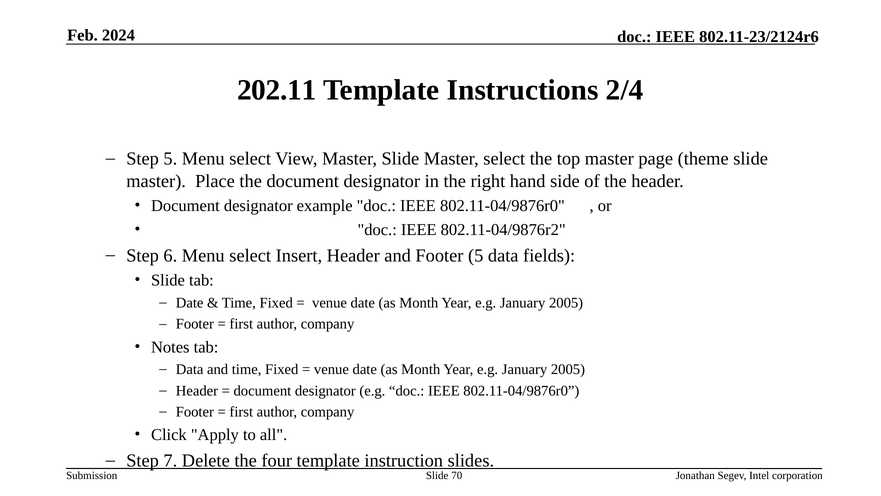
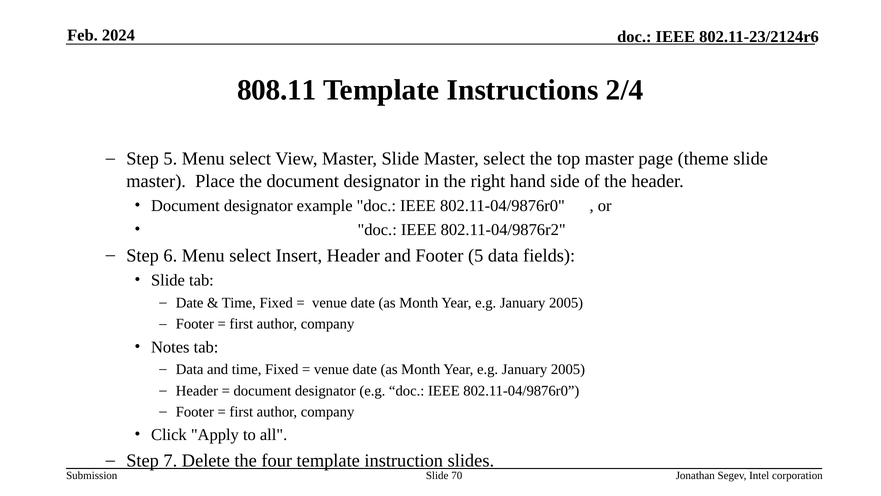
202.11: 202.11 -> 808.11 (277, 90)
